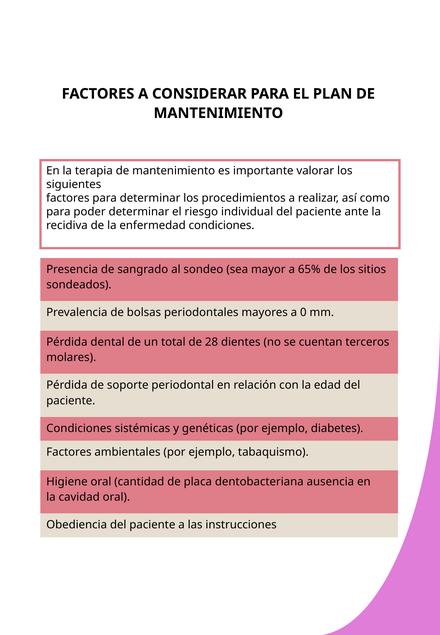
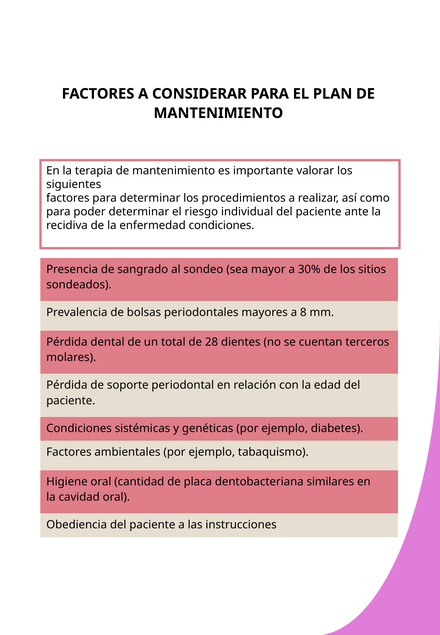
65%: 65% -> 30% (309, 270)
0: 0 -> 8 (303, 313)
ausencia: ausencia -> similares (330, 482)
